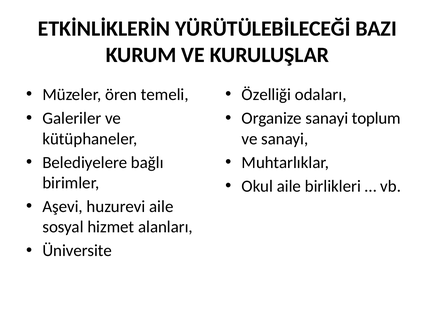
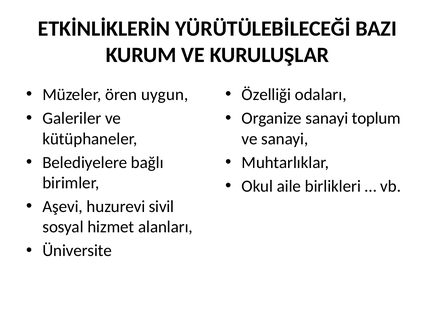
temeli: temeli -> uygun (165, 94)
huzurevi aile: aile -> sivil (161, 206)
